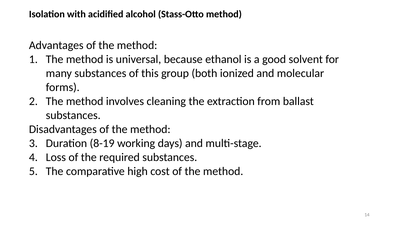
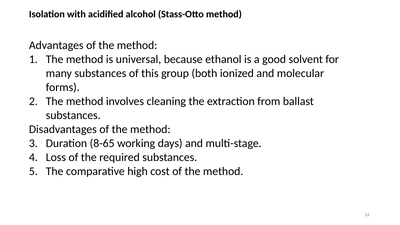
8-19: 8-19 -> 8-65 (102, 143)
